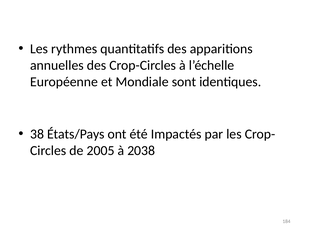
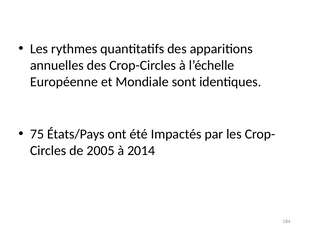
38: 38 -> 75 (37, 134)
2038: 2038 -> 2014 (141, 150)
